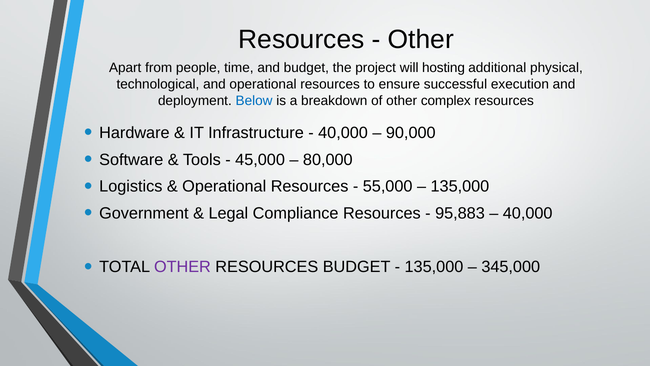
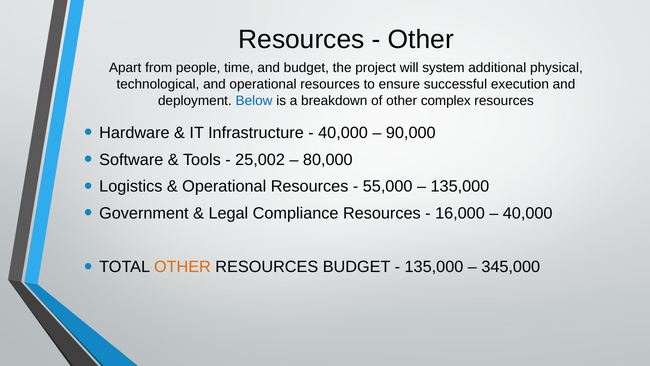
hosting: hosting -> system (443, 68)
45,000: 45,000 -> 25,002 (260, 160)
95,883: 95,883 -> 16,000 (460, 213)
OTHER colour: purple -> orange (182, 267)
